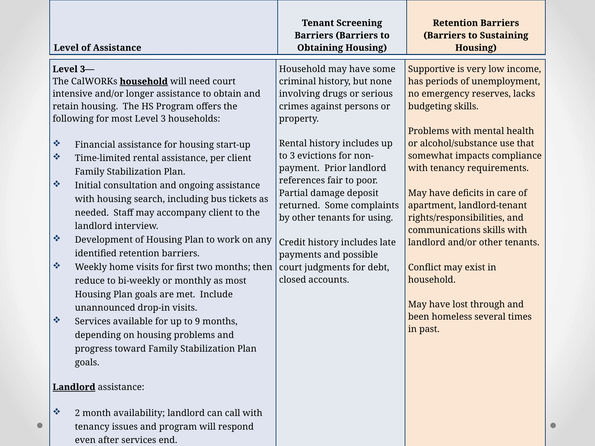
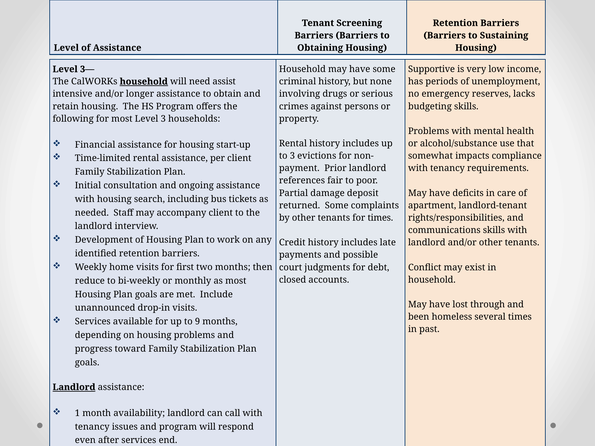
need court: court -> assist (224, 82)
for using: using -> times (380, 218)
2: 2 -> 1 (77, 413)
